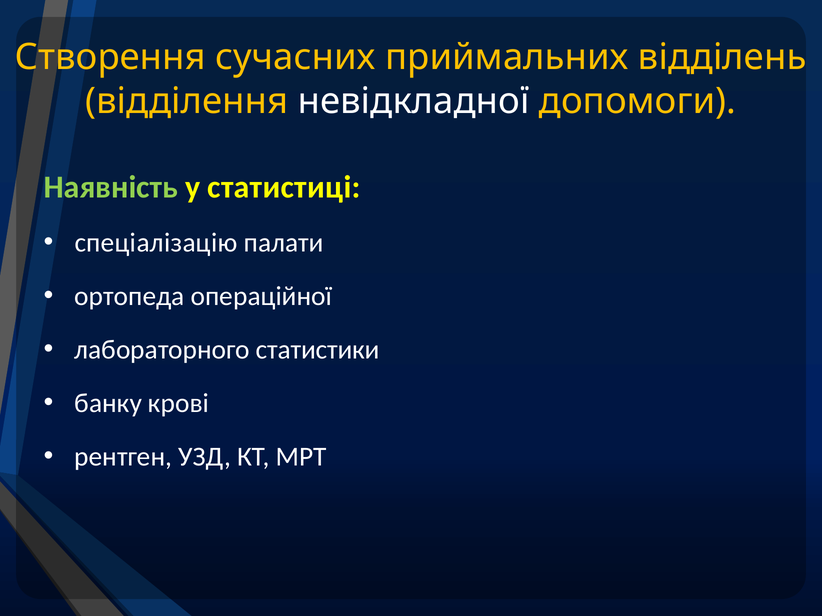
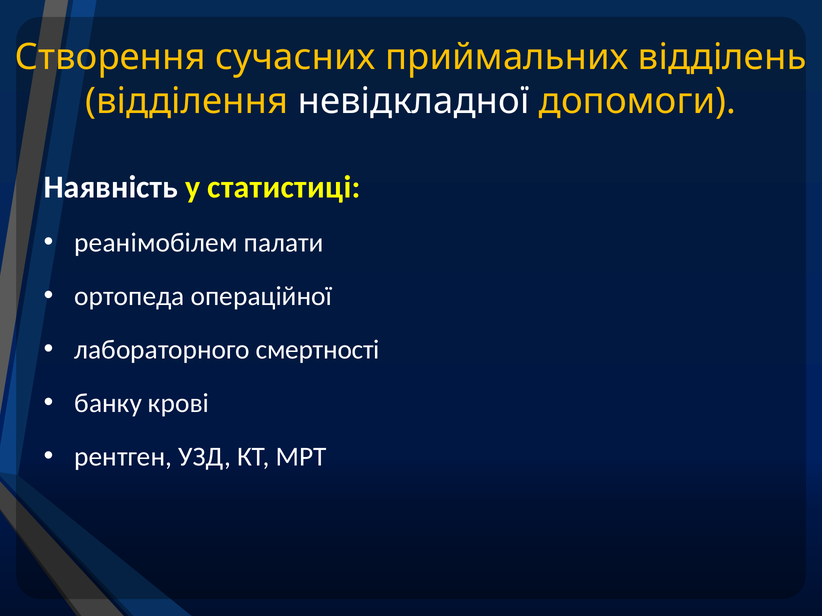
Наявність colour: light green -> white (111, 187)
спеціалізацію: спеціалізацію -> реанімобілем (156, 243)
статистики: статистики -> смертності (318, 350)
